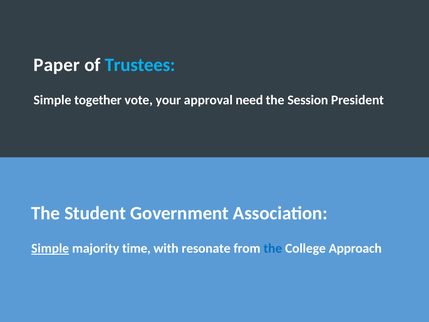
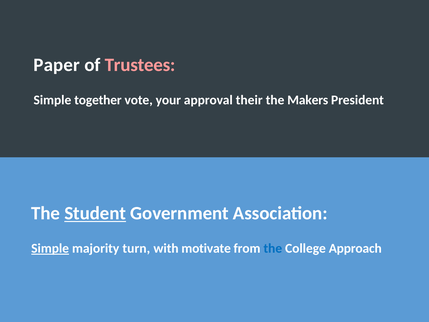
Trustees colour: light blue -> pink (140, 65)
need: need -> their (249, 100)
Session: Session -> Makers (308, 100)
Student underline: none -> present (95, 213)
time: time -> turn (136, 248)
resonate: resonate -> motivate (206, 248)
